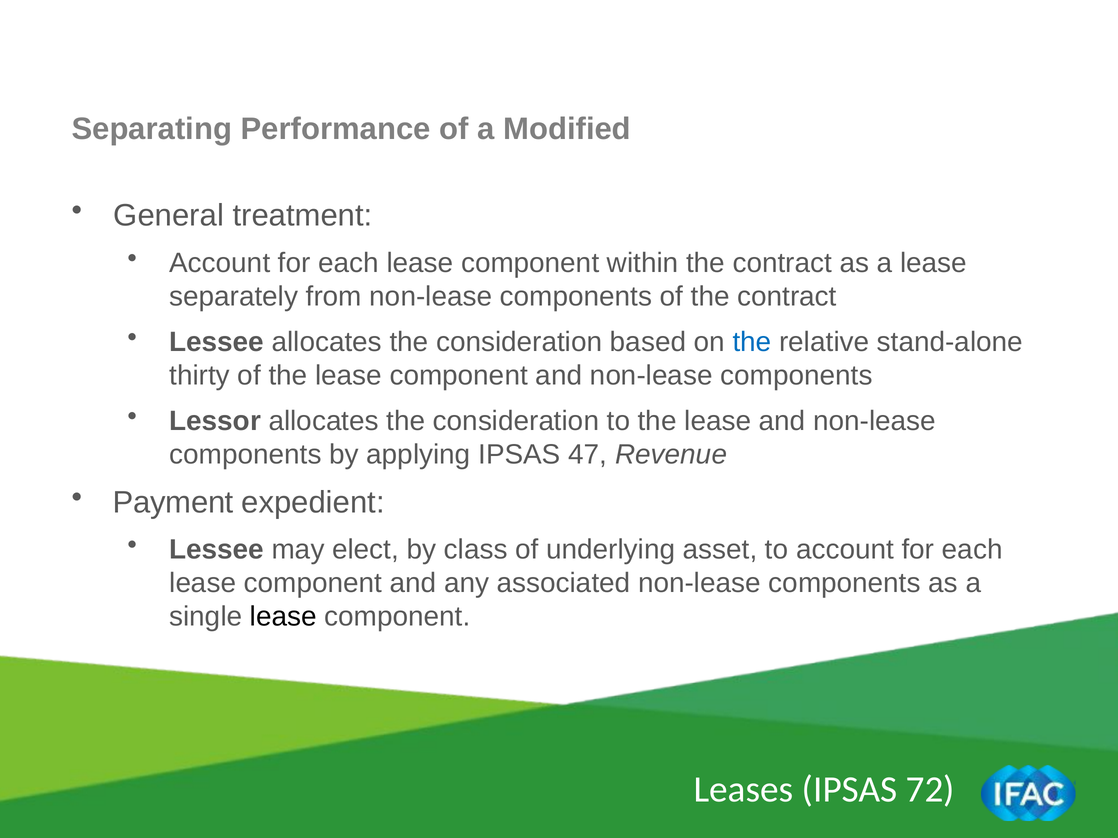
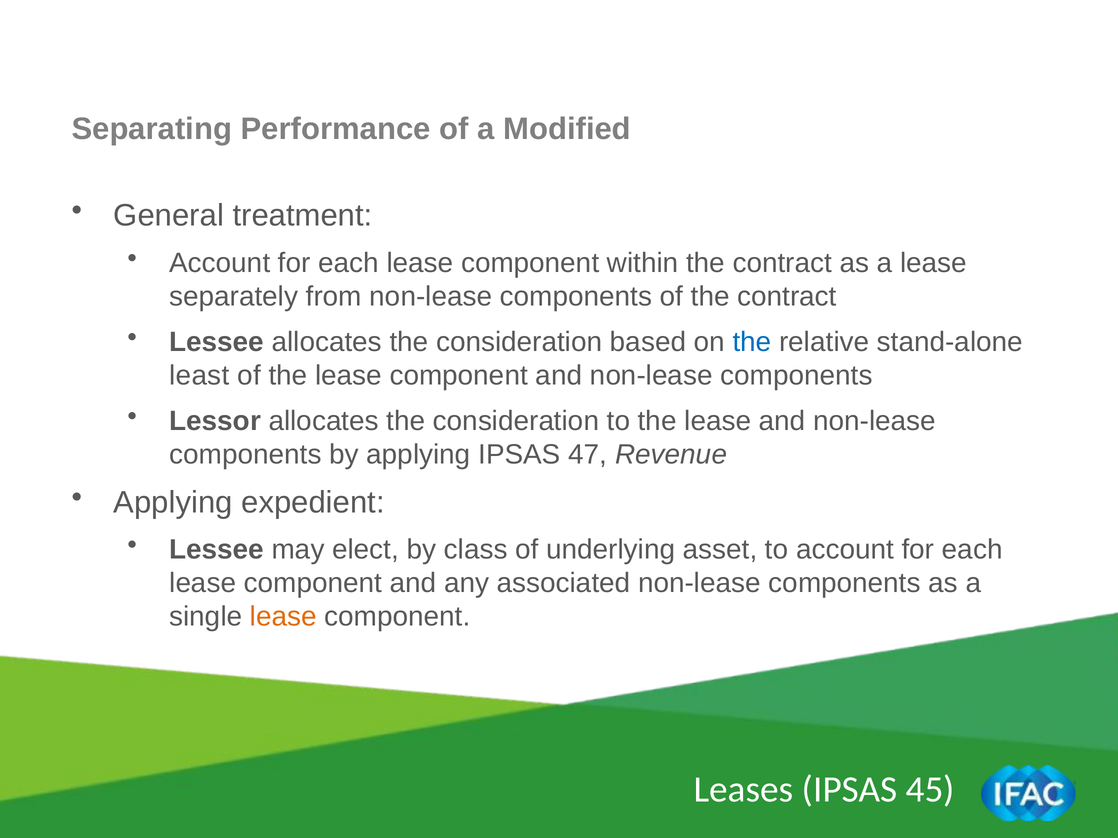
thirty: thirty -> least (199, 376)
Payment: Payment -> Applying (173, 503)
lease colour: black -> orange (283, 617)
72: 72 -> 45 (930, 790)
